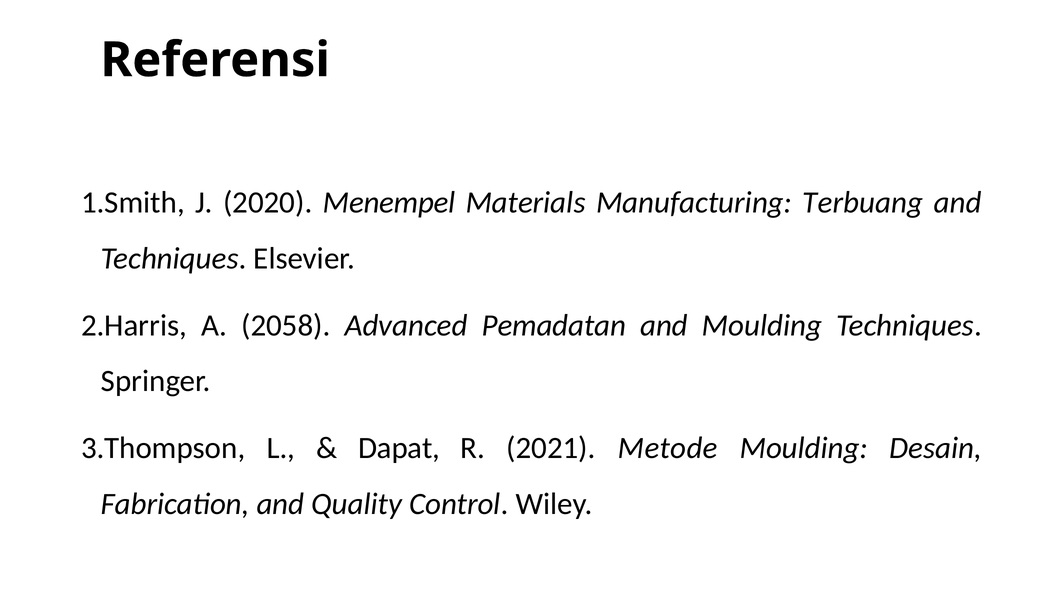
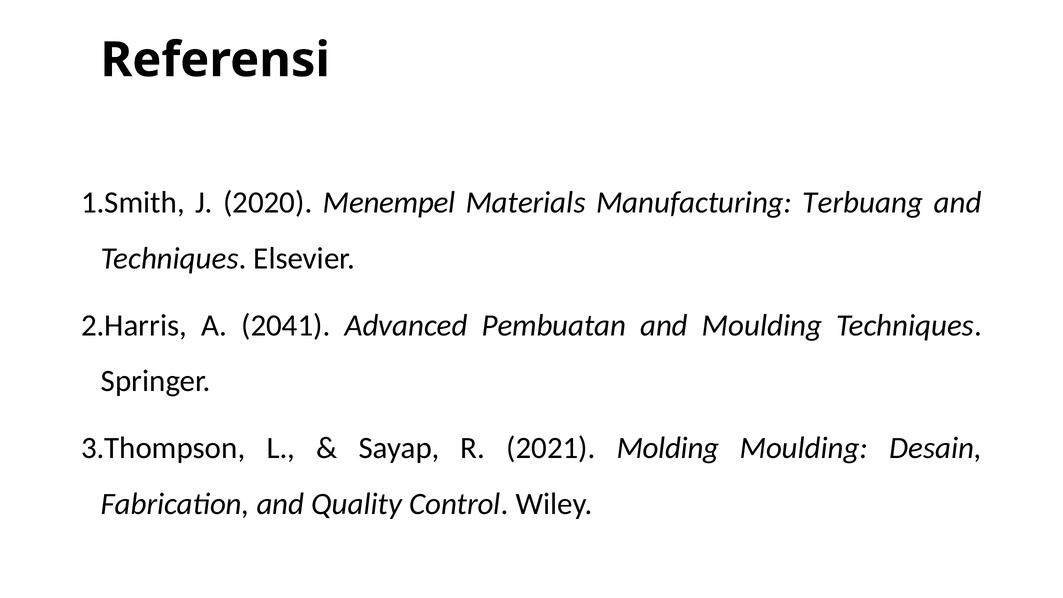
2058: 2058 -> 2041 (286, 325)
Pemadatan: Pemadatan -> Pembuatan (554, 325)
Dapat: Dapat -> Sayap (399, 448)
Metode: Metode -> Molding (668, 448)
